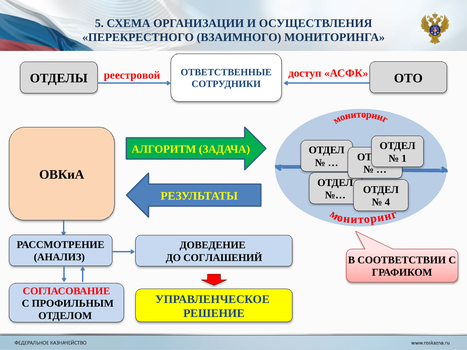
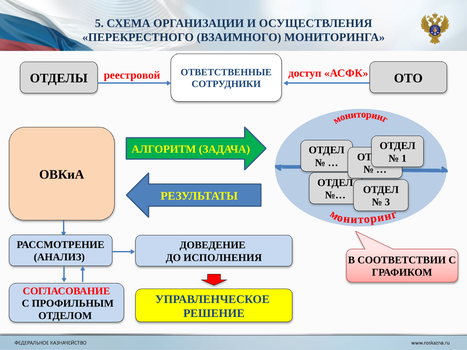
4: 4 -> 3 (387, 202)
СОГЛАШЕНИЙ: СОГЛАШЕНИЙ -> ИСПОЛНЕНИЯ (223, 258)
